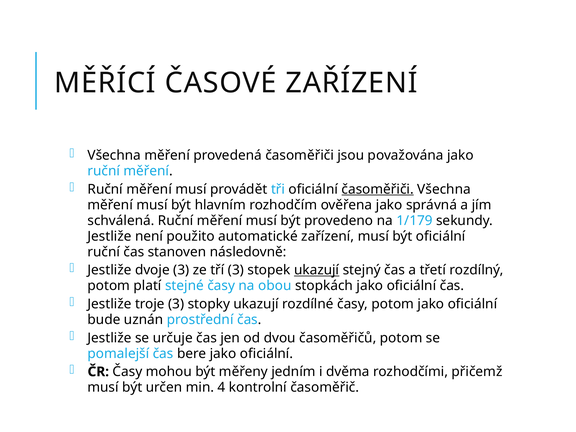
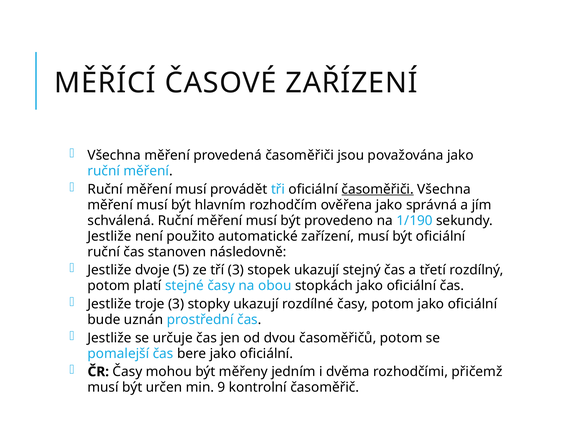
1/179: 1/179 -> 1/190 (415, 221)
dvoje 3: 3 -> 5 (181, 270)
ukazují underline: present -> none (317, 270)
4: 4 -> 9 (221, 387)
